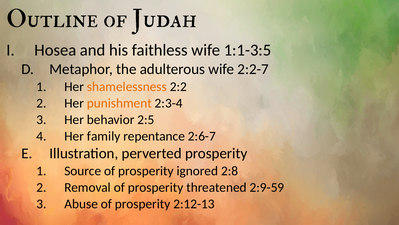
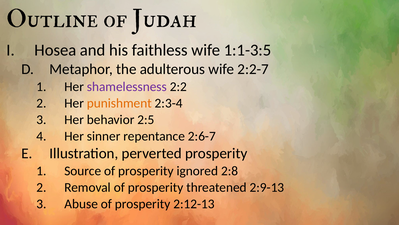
shamelessness colour: orange -> purple (127, 86)
family: family -> sinner (104, 136)
2:9-59: 2:9-59 -> 2:9-13 (267, 187)
